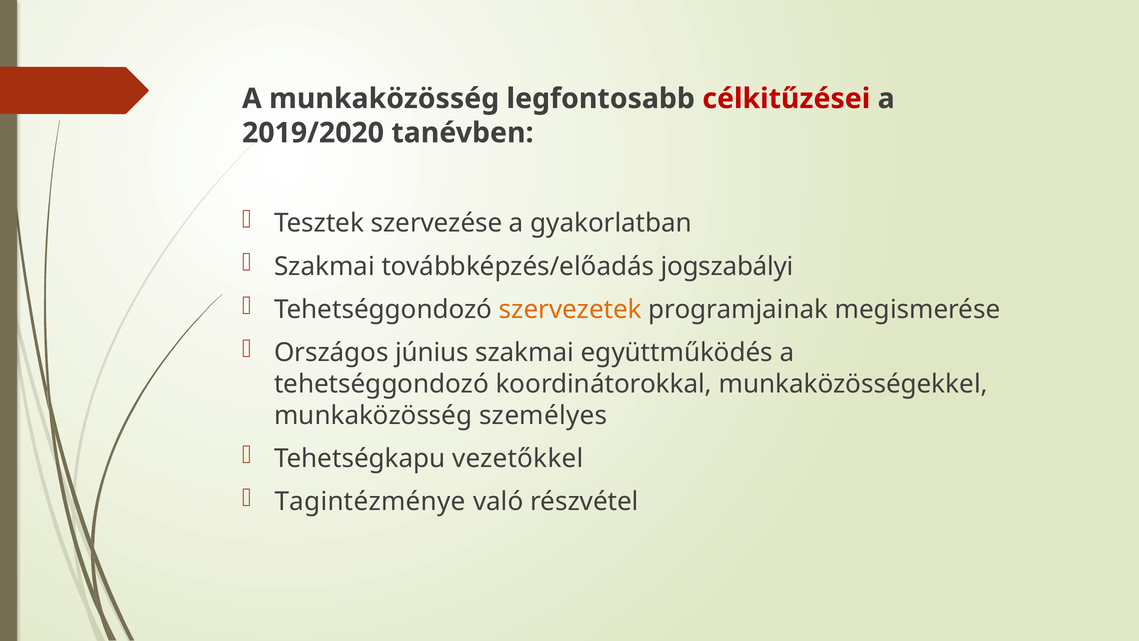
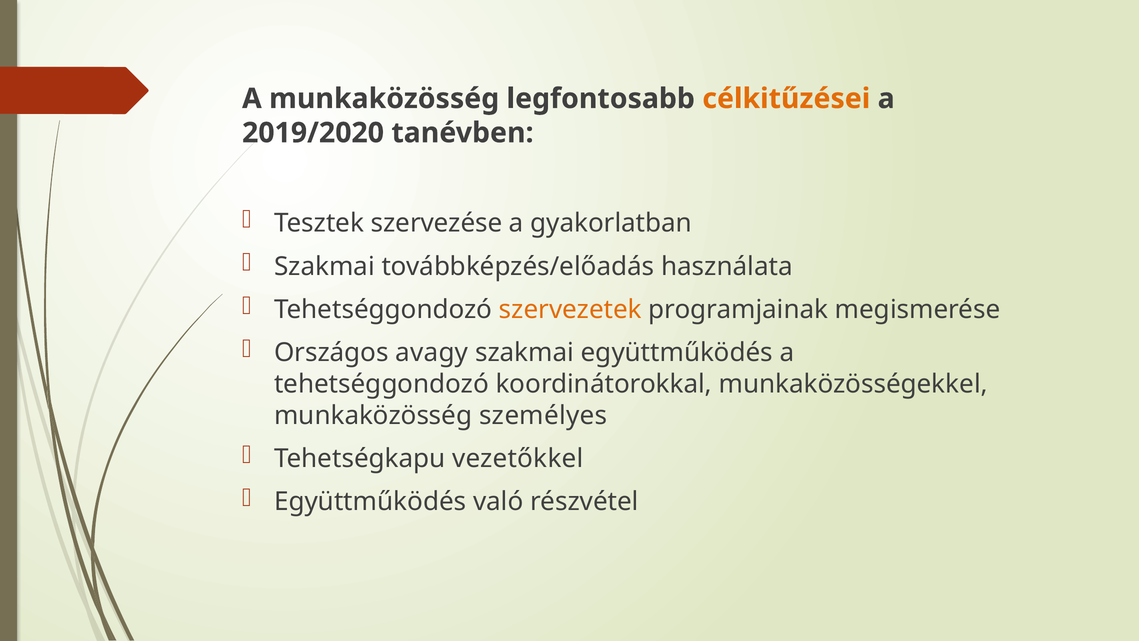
célkitűzései colour: red -> orange (786, 99)
jogszabályi: jogszabályi -> használata (727, 266)
június: június -> avagy (432, 353)
Tagintézménye: Tagintézménye -> Együttműködés (370, 502)
